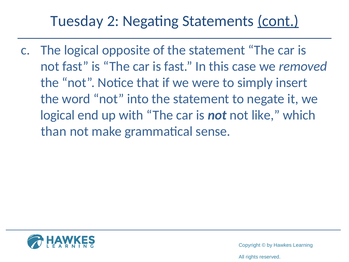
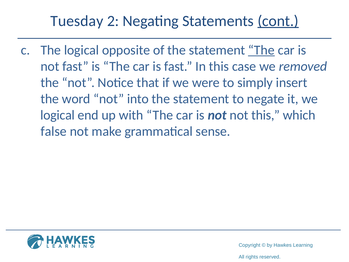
The underline: none -> present (261, 50)
not like: like -> this (266, 115)
than: than -> false (54, 131)
